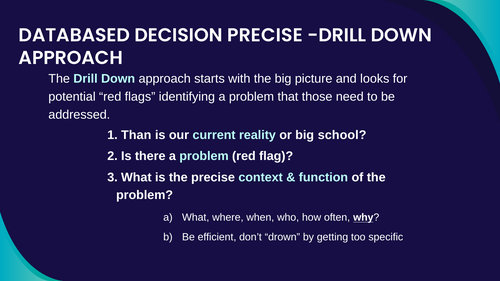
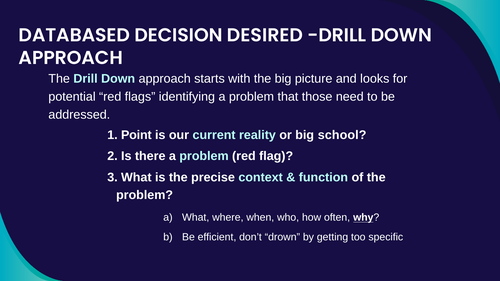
DECISION PRECISE: PRECISE -> DESIRED (265, 35)
Than: Than -> Point (136, 135)
